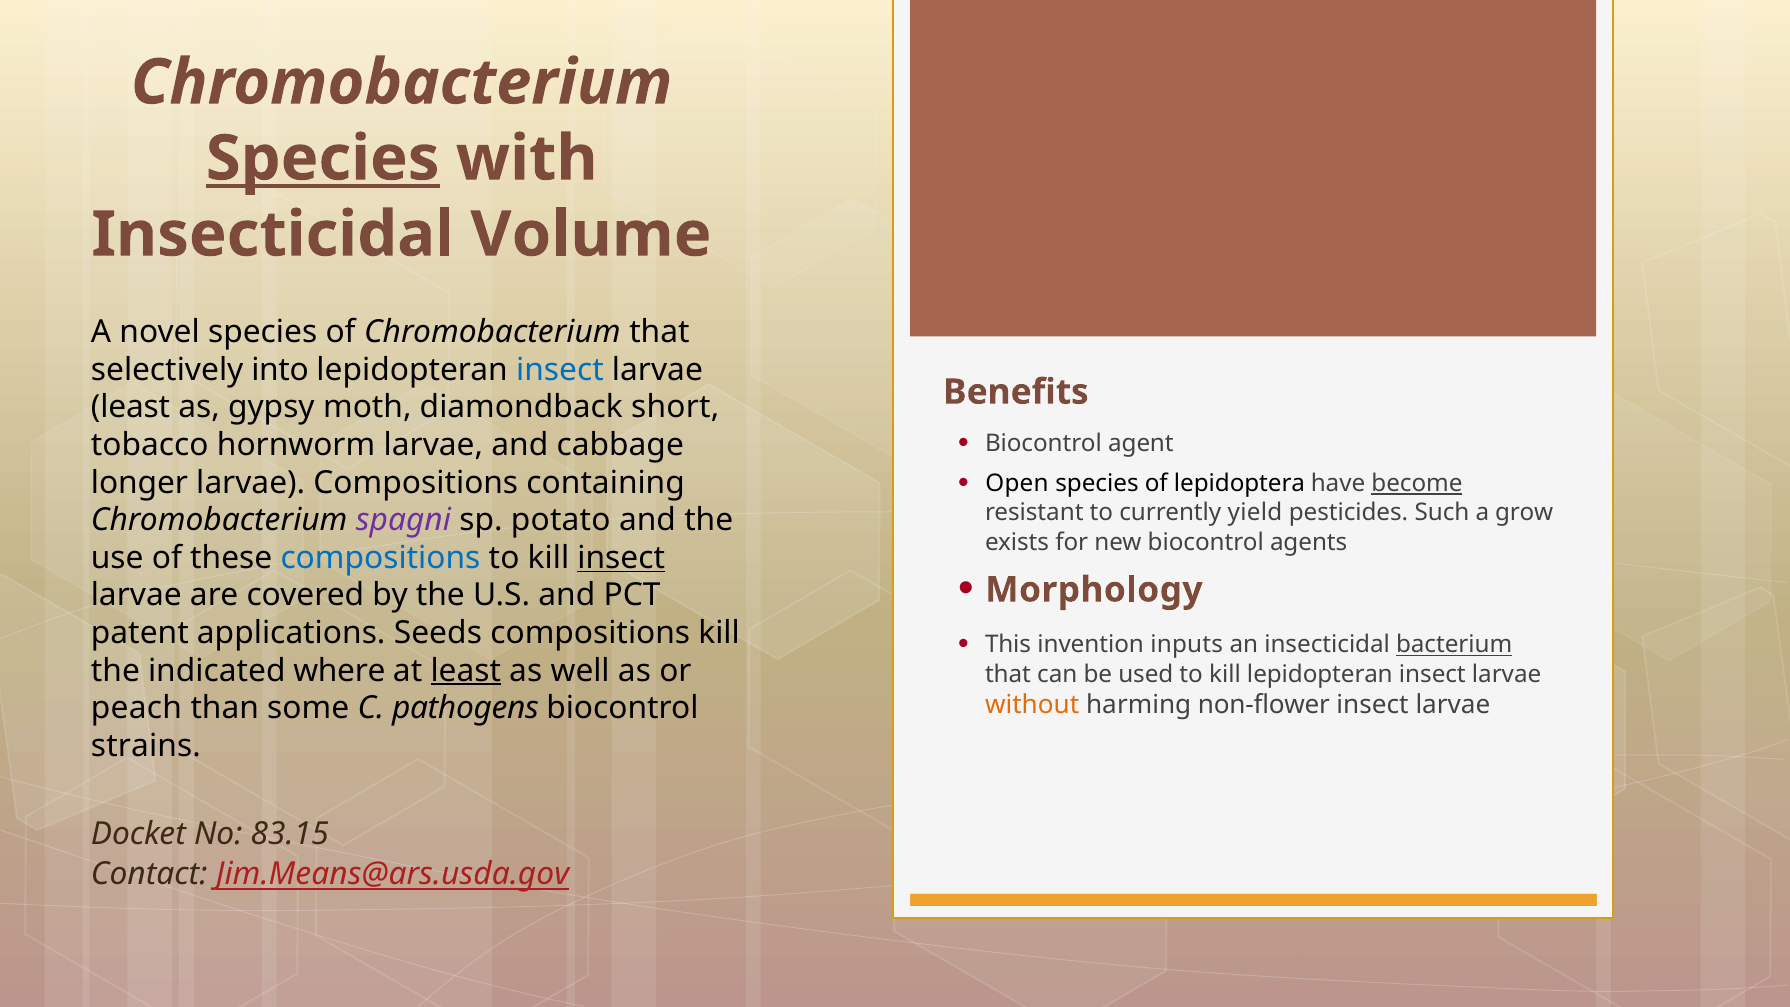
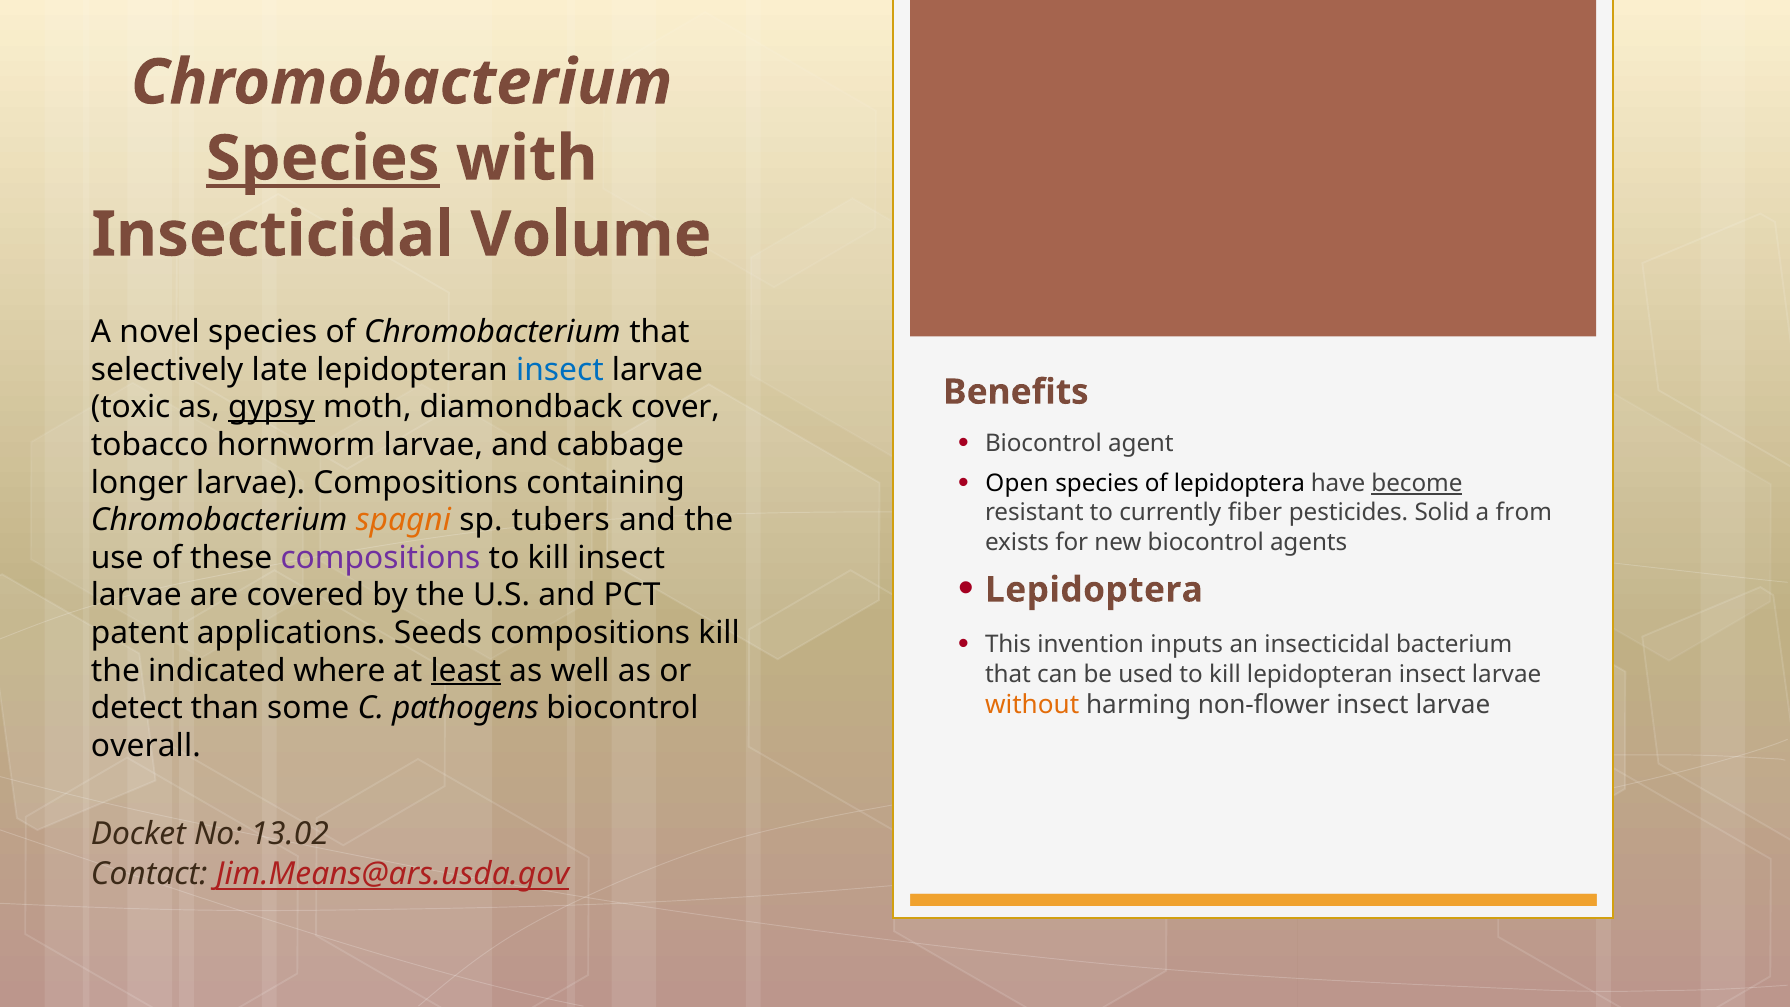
into: into -> late (280, 370)
least: least -> toxic (131, 407)
gypsy underline: none -> present (271, 407)
short: short -> cover (675, 407)
yield: yield -> fiber (1255, 513)
Such: Such -> Solid (1442, 513)
grow: grow -> from (1524, 513)
spagni colour: purple -> orange (403, 520)
potato: potato -> tubers (561, 520)
compositions colour: blue -> purple (380, 558)
insect underline: present -> none (621, 558)
Morphology: Morphology -> Lepidoptera (1094, 590)
bacterium underline: present -> none (1454, 645)
peach: peach -> detect (137, 708)
strains: strains -> overall (146, 746)
83.15: 83.15 -> 13.02 (290, 834)
